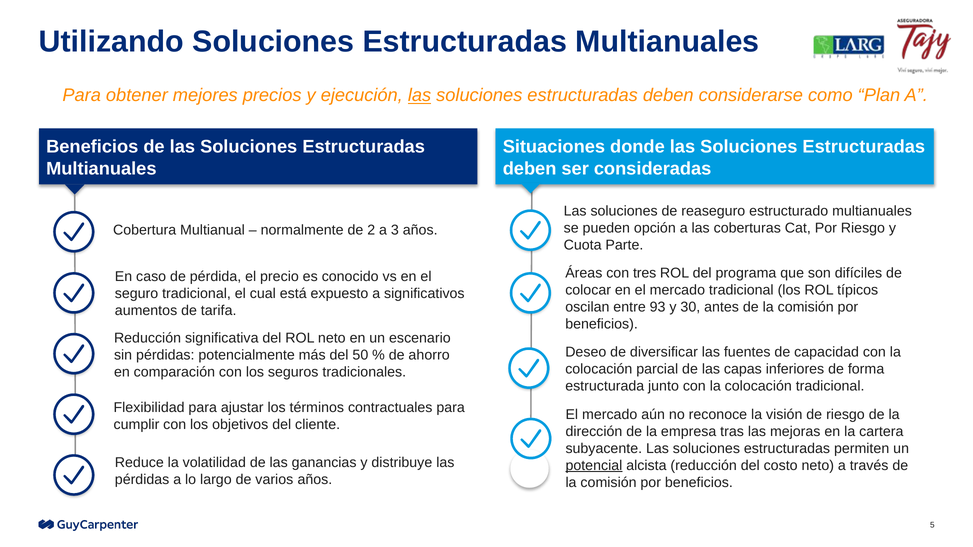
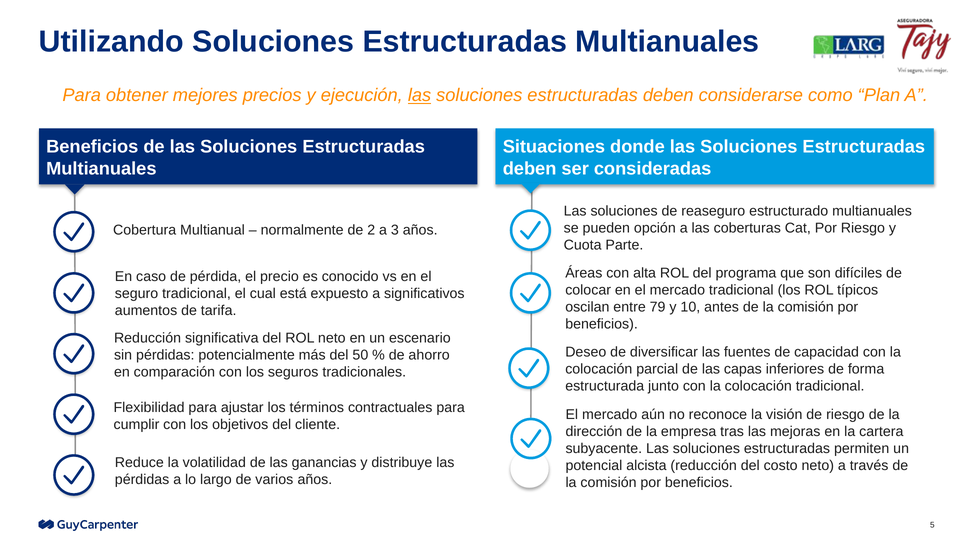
tres: tres -> alta (645, 273)
93: 93 -> 79 (658, 307)
30: 30 -> 10 (690, 307)
potencial underline: present -> none (594, 466)
